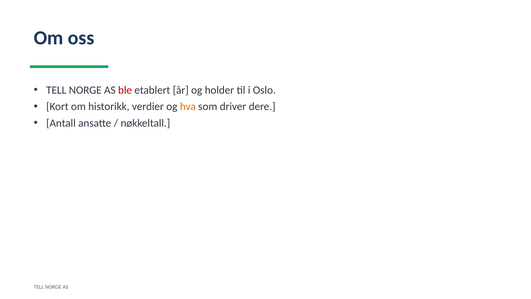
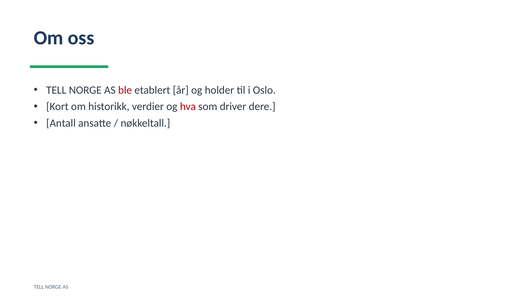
hva colour: orange -> red (188, 107)
